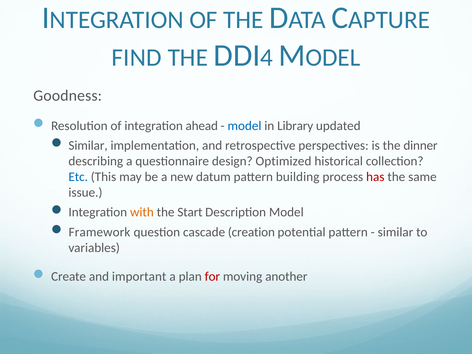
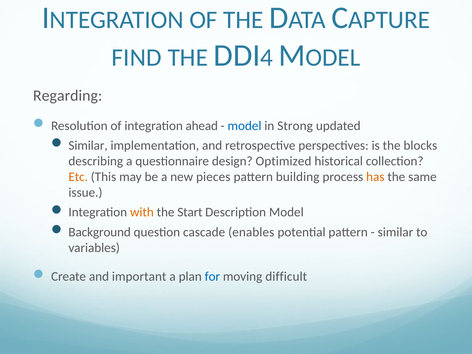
Goodness: Goodness -> Regarding (68, 96)
Library: Library -> Strong (295, 126)
dinner: dinner -> blocks (420, 145)
Etc colour: blue -> orange (78, 177)
datum: datum -> pieces (213, 177)
has colour: red -> orange (375, 177)
Framework: Framework -> Background (100, 232)
creation: creation -> enables (251, 232)
for colour: red -> blue (212, 277)
another: another -> difficult (286, 277)
